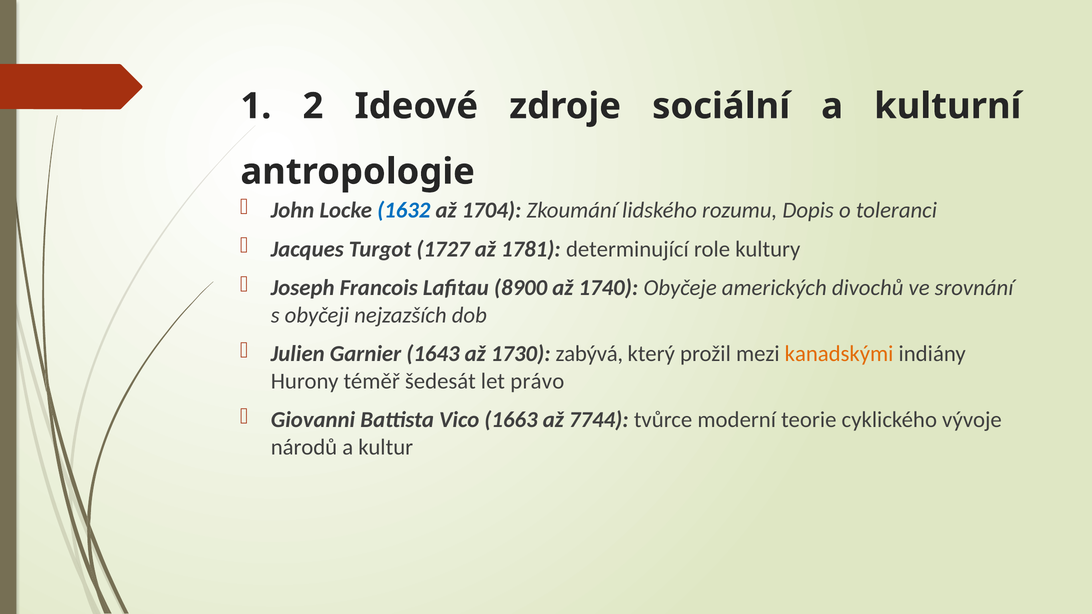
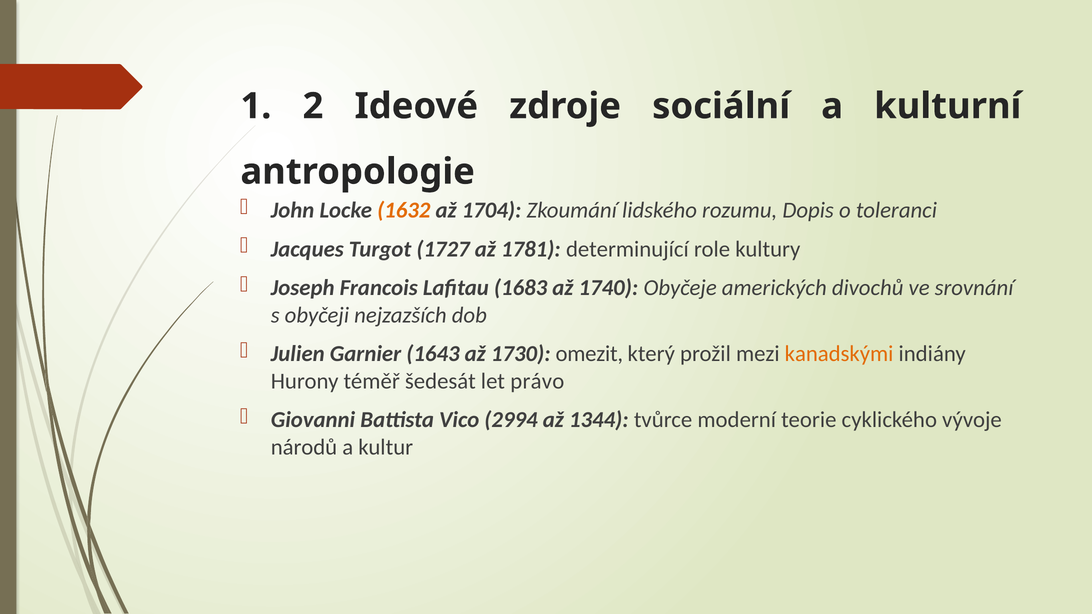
1632 colour: blue -> orange (404, 210)
8900: 8900 -> 1683 (521, 288)
zabývá: zabývá -> omezit (589, 354)
1663: 1663 -> 2994 (511, 420)
7744: 7744 -> 1344 (599, 420)
